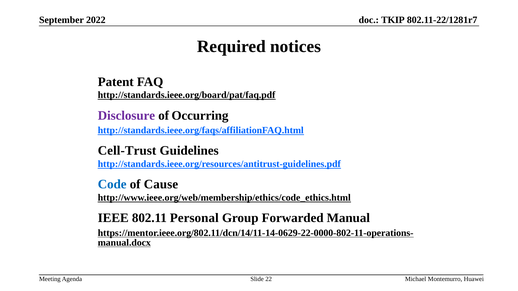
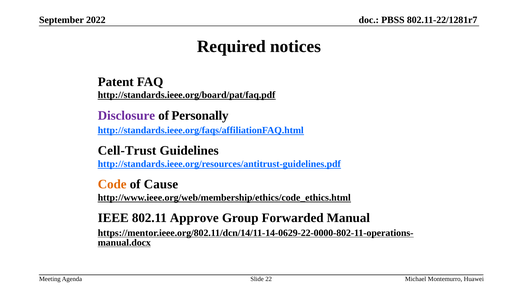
TKIP: TKIP -> PBSS (393, 20)
Occurring: Occurring -> Personally (200, 116)
Code colour: blue -> orange (112, 185)
Personal: Personal -> Approve (194, 218)
